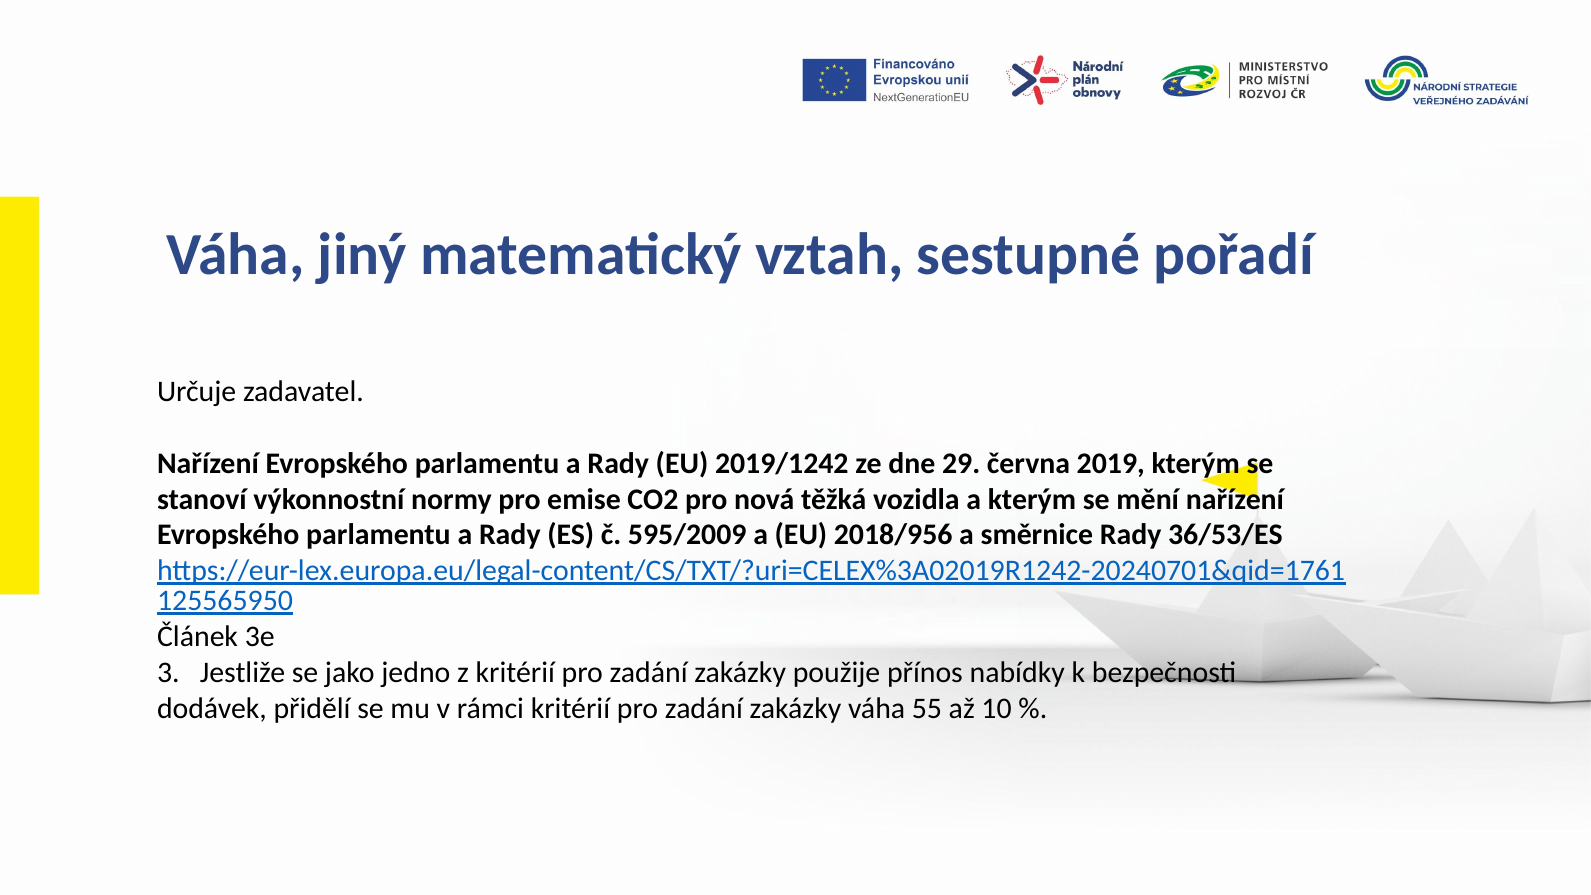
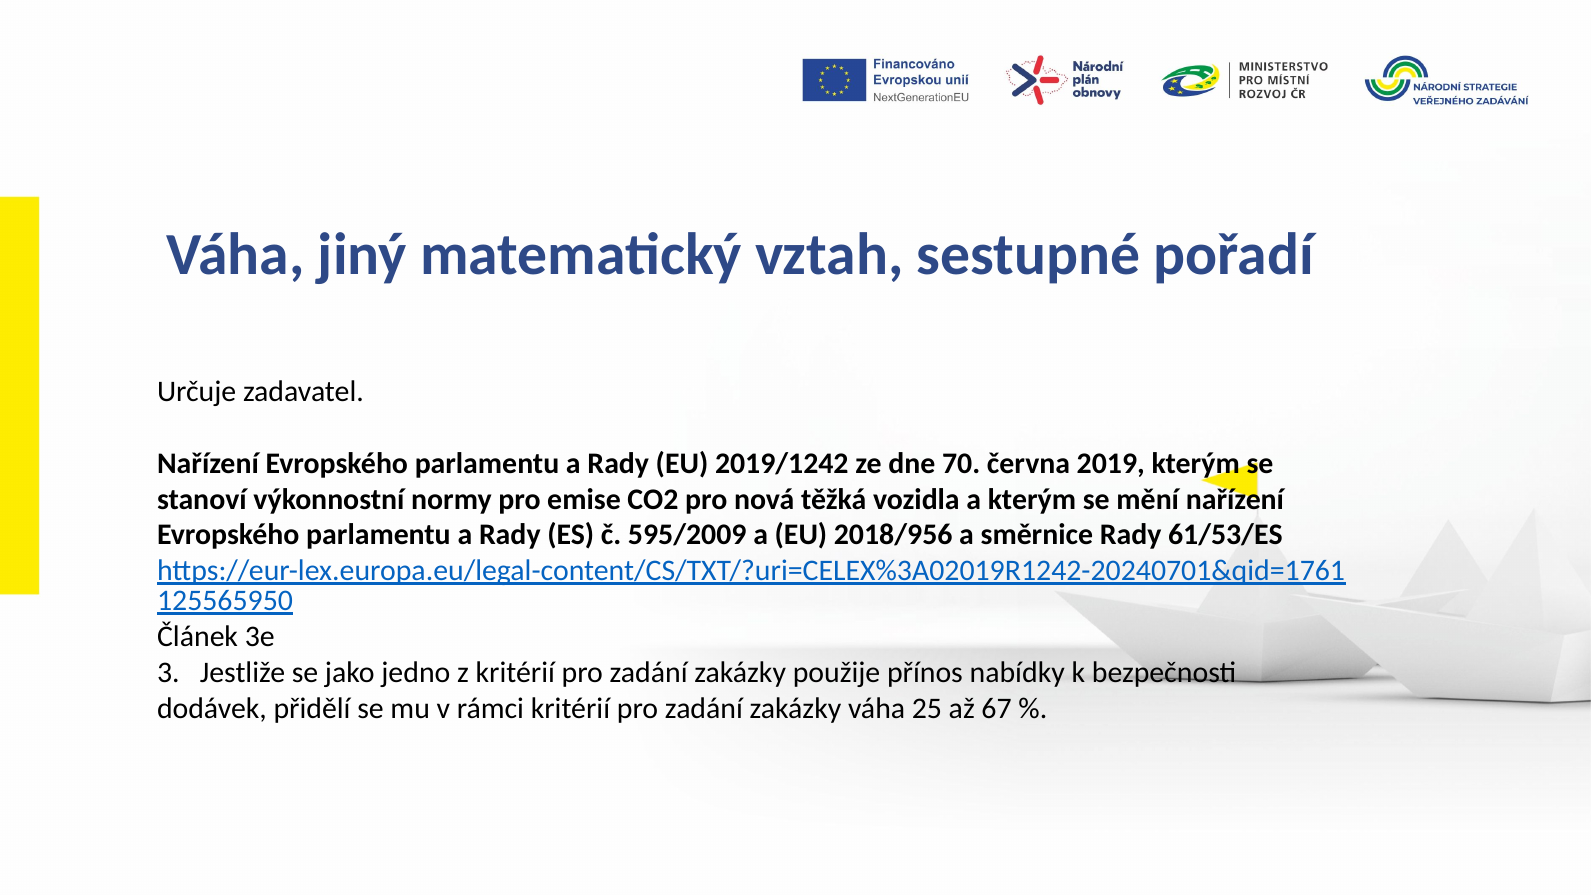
29: 29 -> 70 (961, 463)
36/53/ES: 36/53/ES -> 61/53/ES (1225, 535)
55: 55 -> 25 (927, 709)
10: 10 -> 67 (997, 709)
